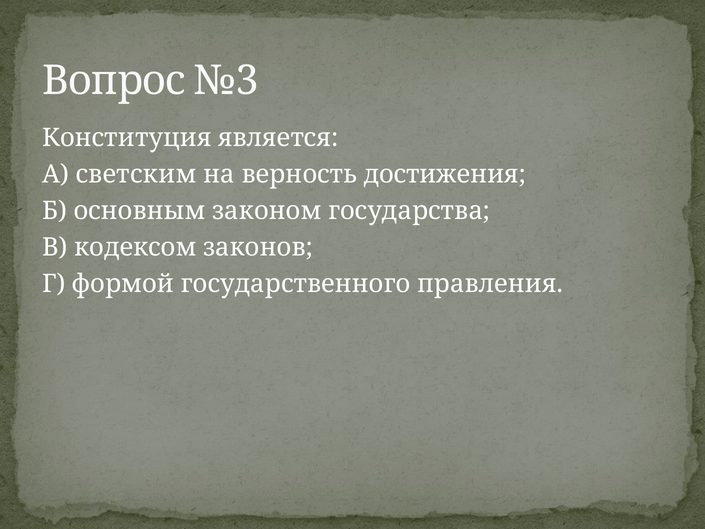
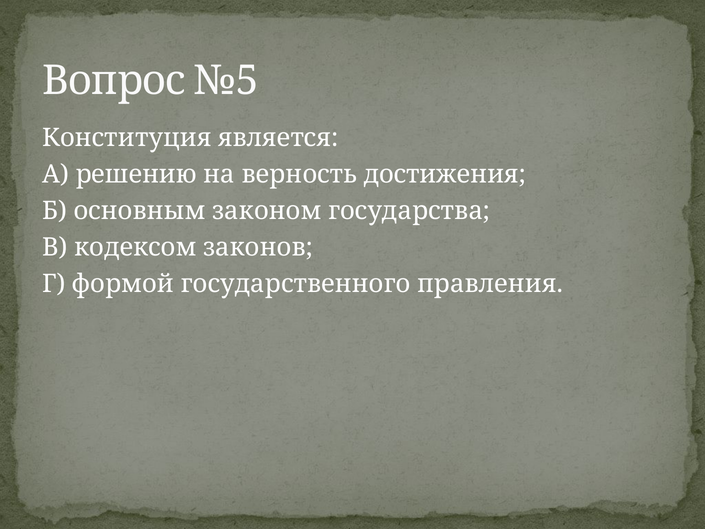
№3: №3 -> №5 (226, 80)
светским: светским -> решению (136, 174)
